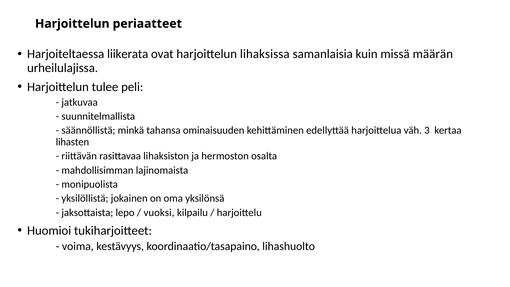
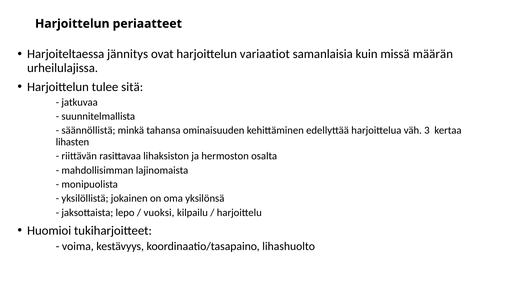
liikerata: liikerata -> jännitys (128, 54)
lihaksissa: lihaksissa -> variaatiot (265, 54)
peli: peli -> sitä (132, 87)
